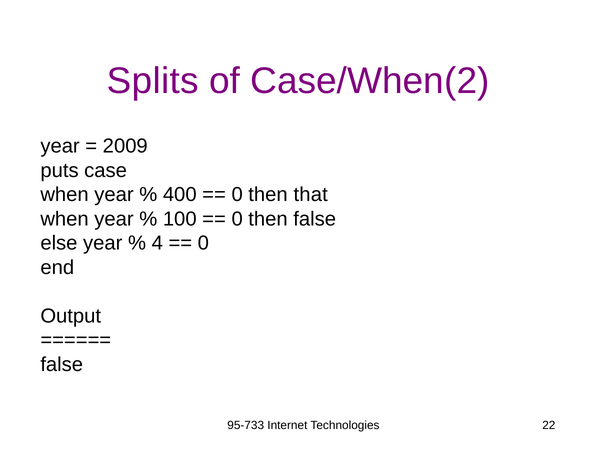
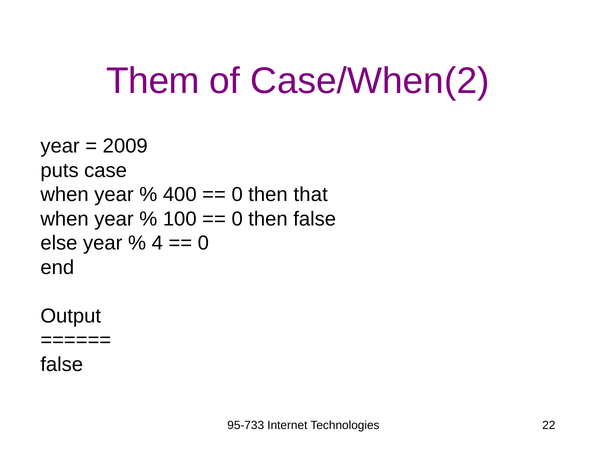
Splits: Splits -> Them (153, 81)
